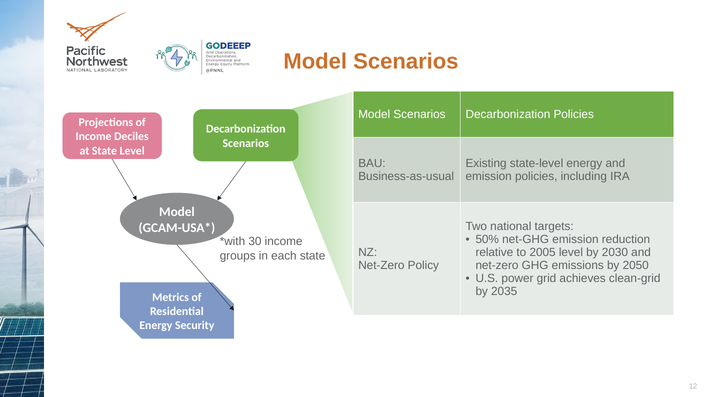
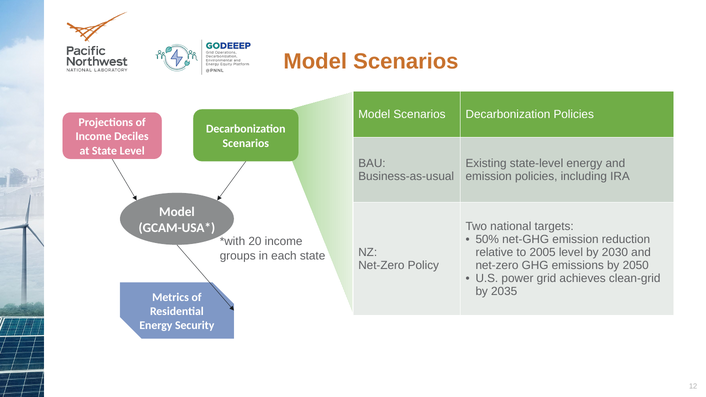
30: 30 -> 20 (255, 242)
